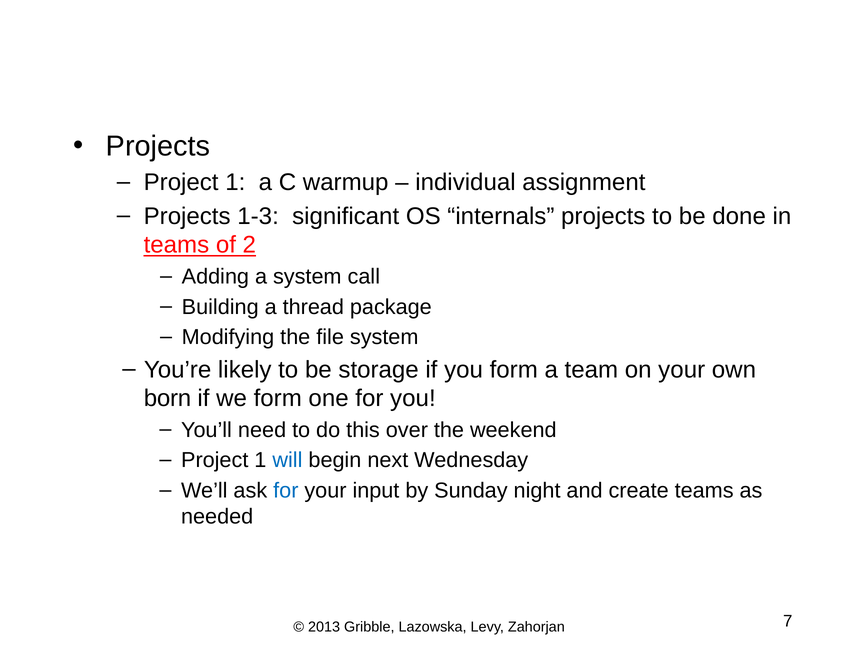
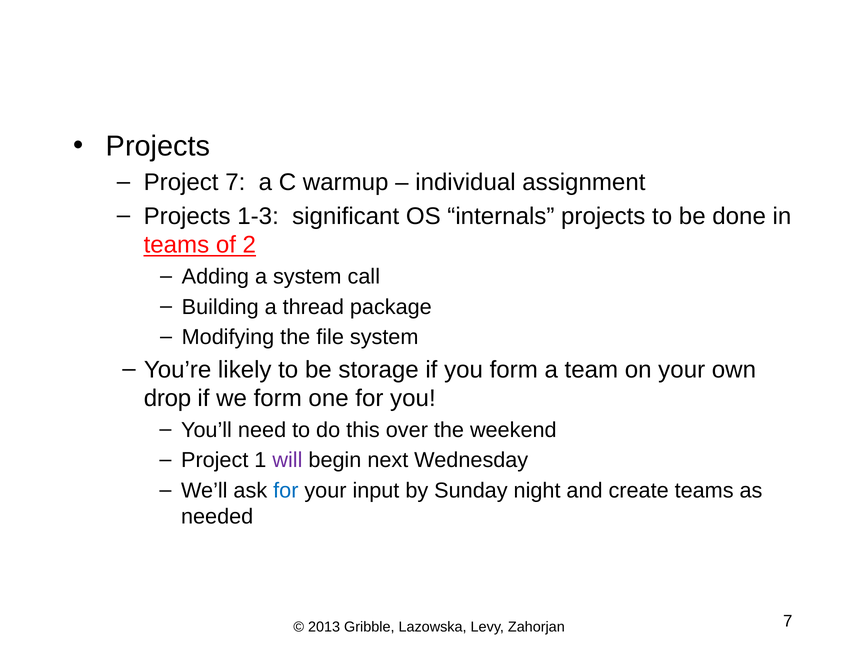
1: 1 -> 7 (235, 183)
born: born -> drop (168, 399)
will colour: blue -> purple (287, 461)
